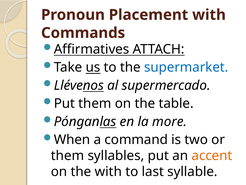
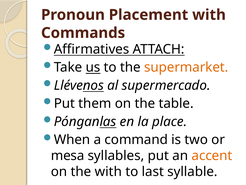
supermarket colour: blue -> orange (186, 67)
more: more -> place (170, 121)
them: them -> mesa (68, 155)
